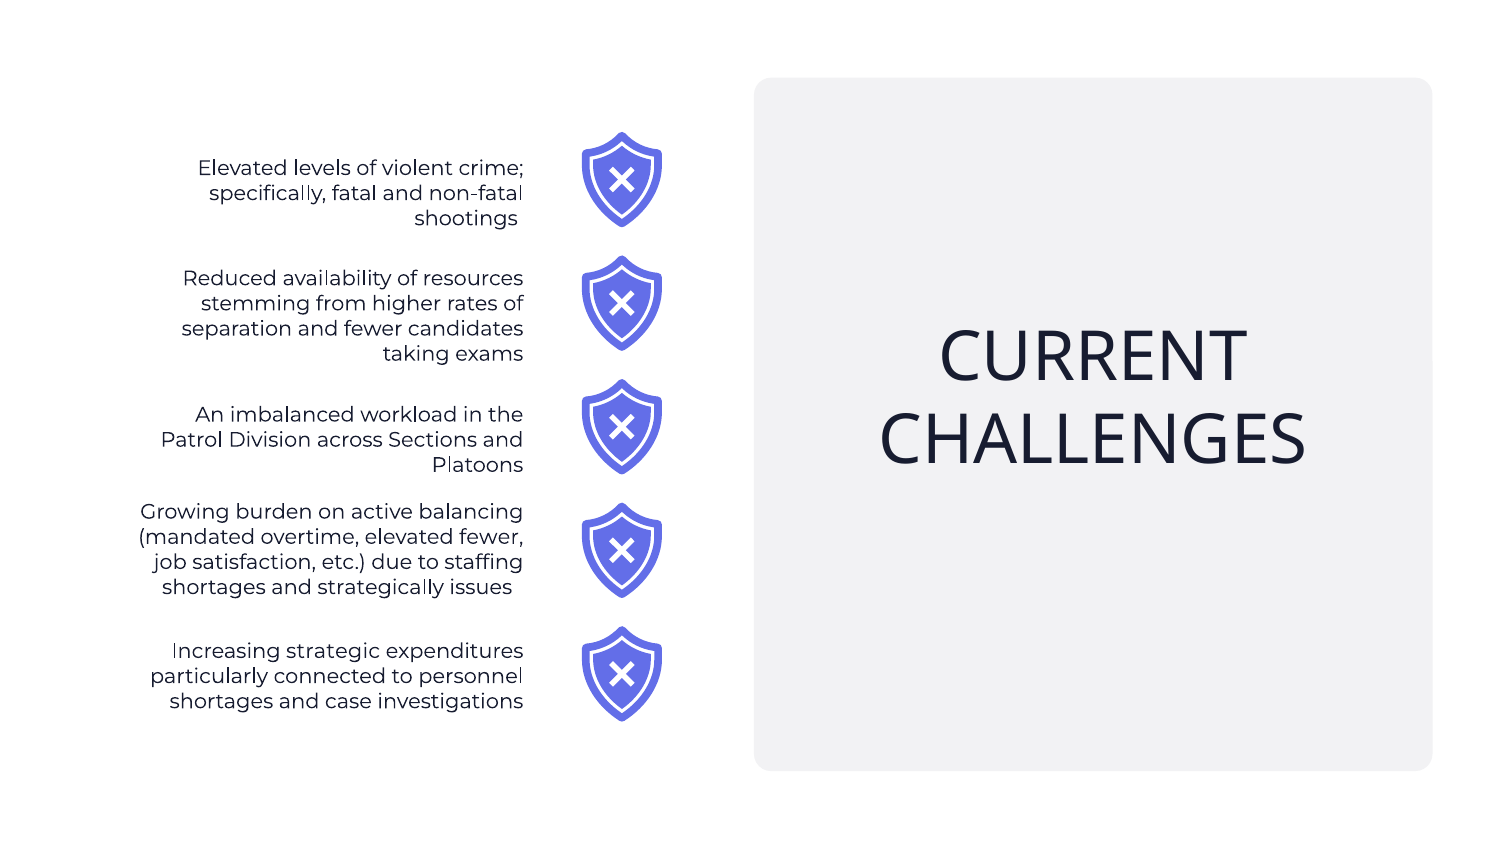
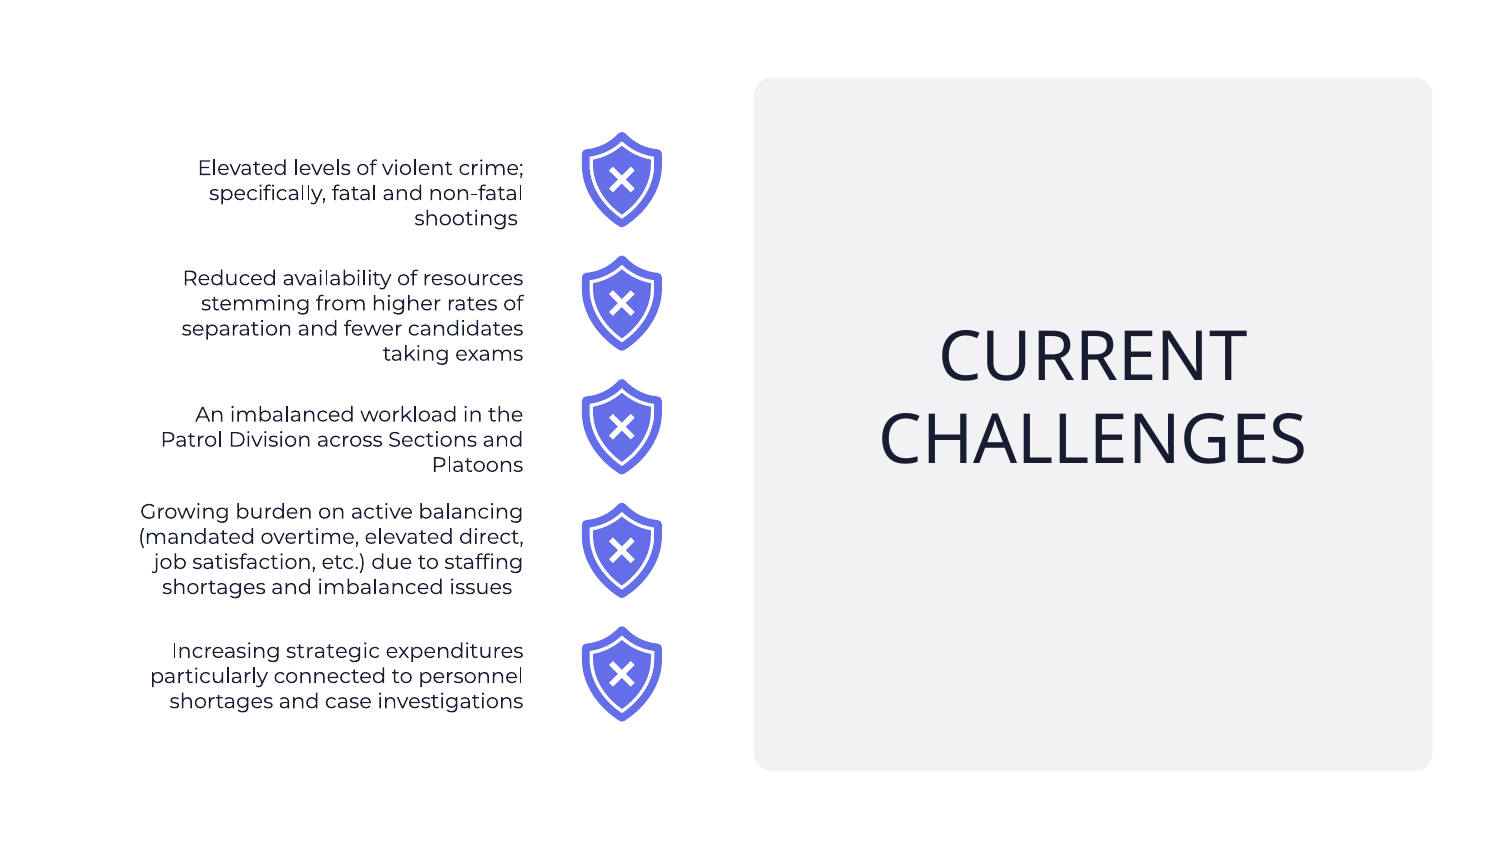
elevated fewer: fewer -> direct (491, 537)
and strategically: strategically -> imbalanced (381, 587)
